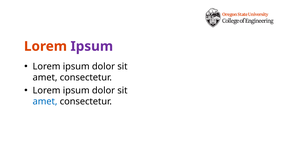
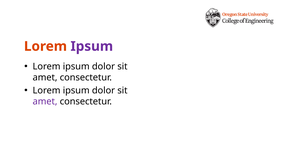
amet colour: blue -> purple (45, 102)
